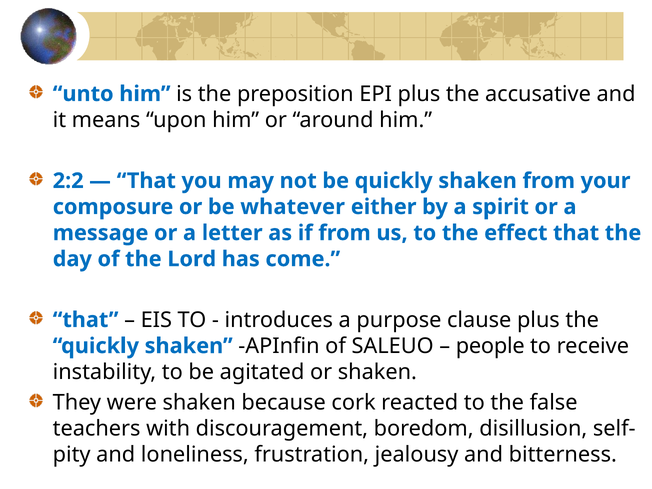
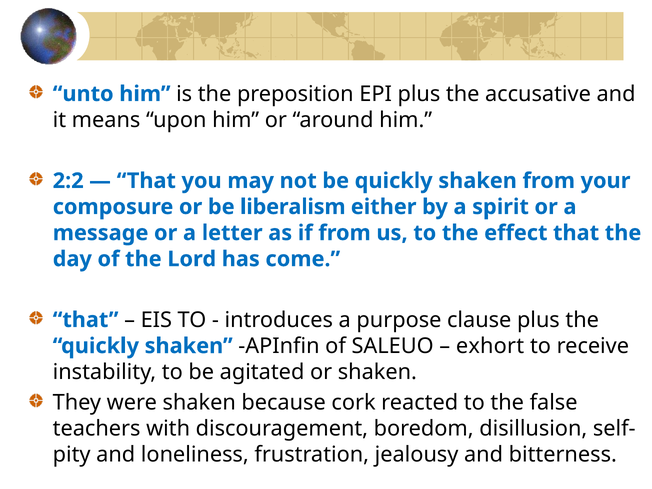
whatever: whatever -> liberalism (293, 207)
people: people -> exhort (490, 346)
